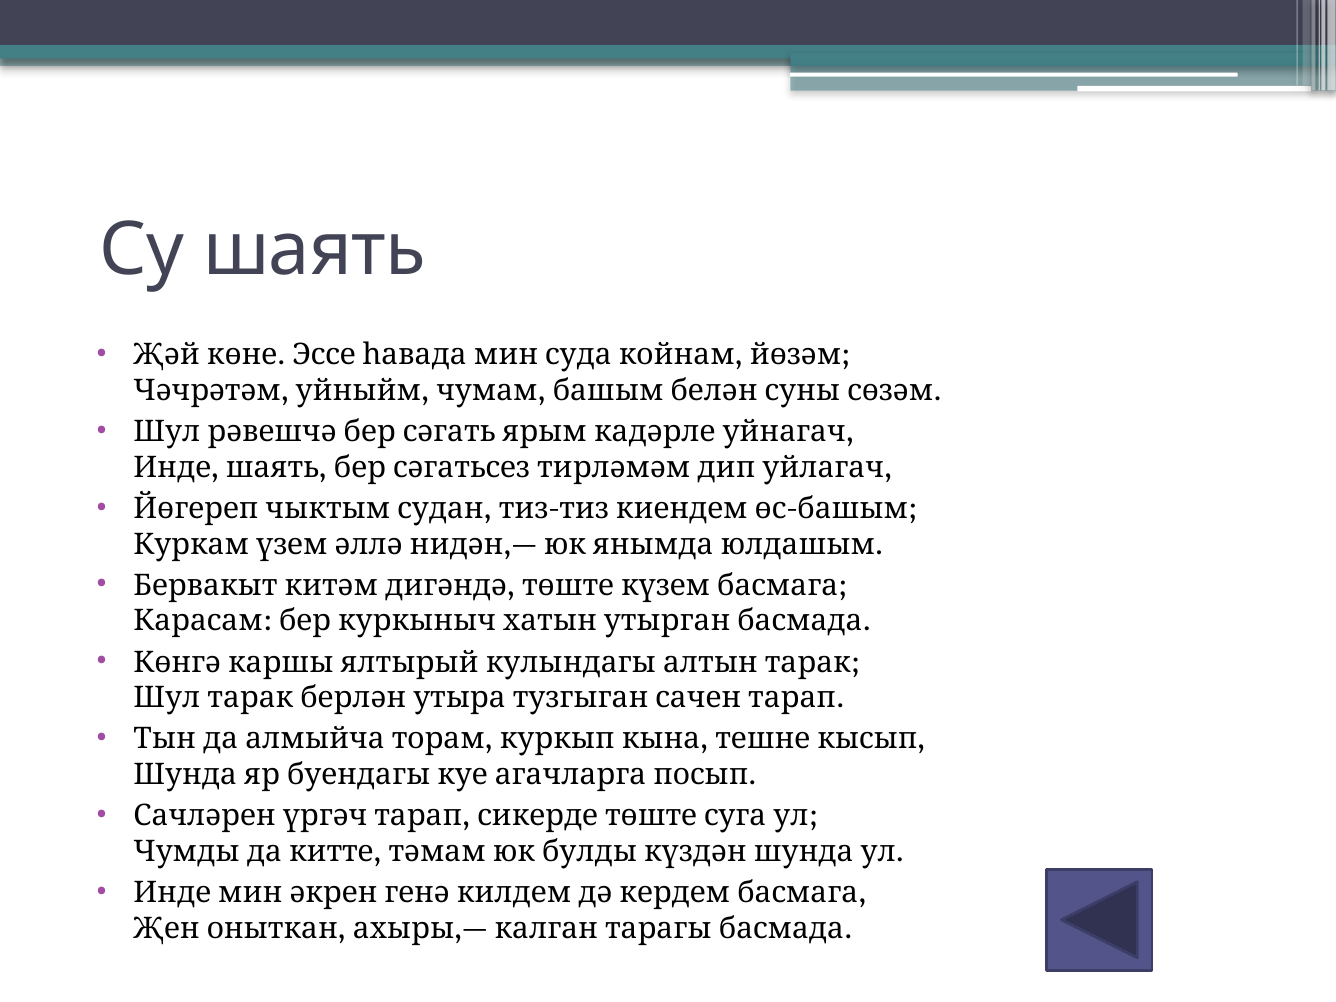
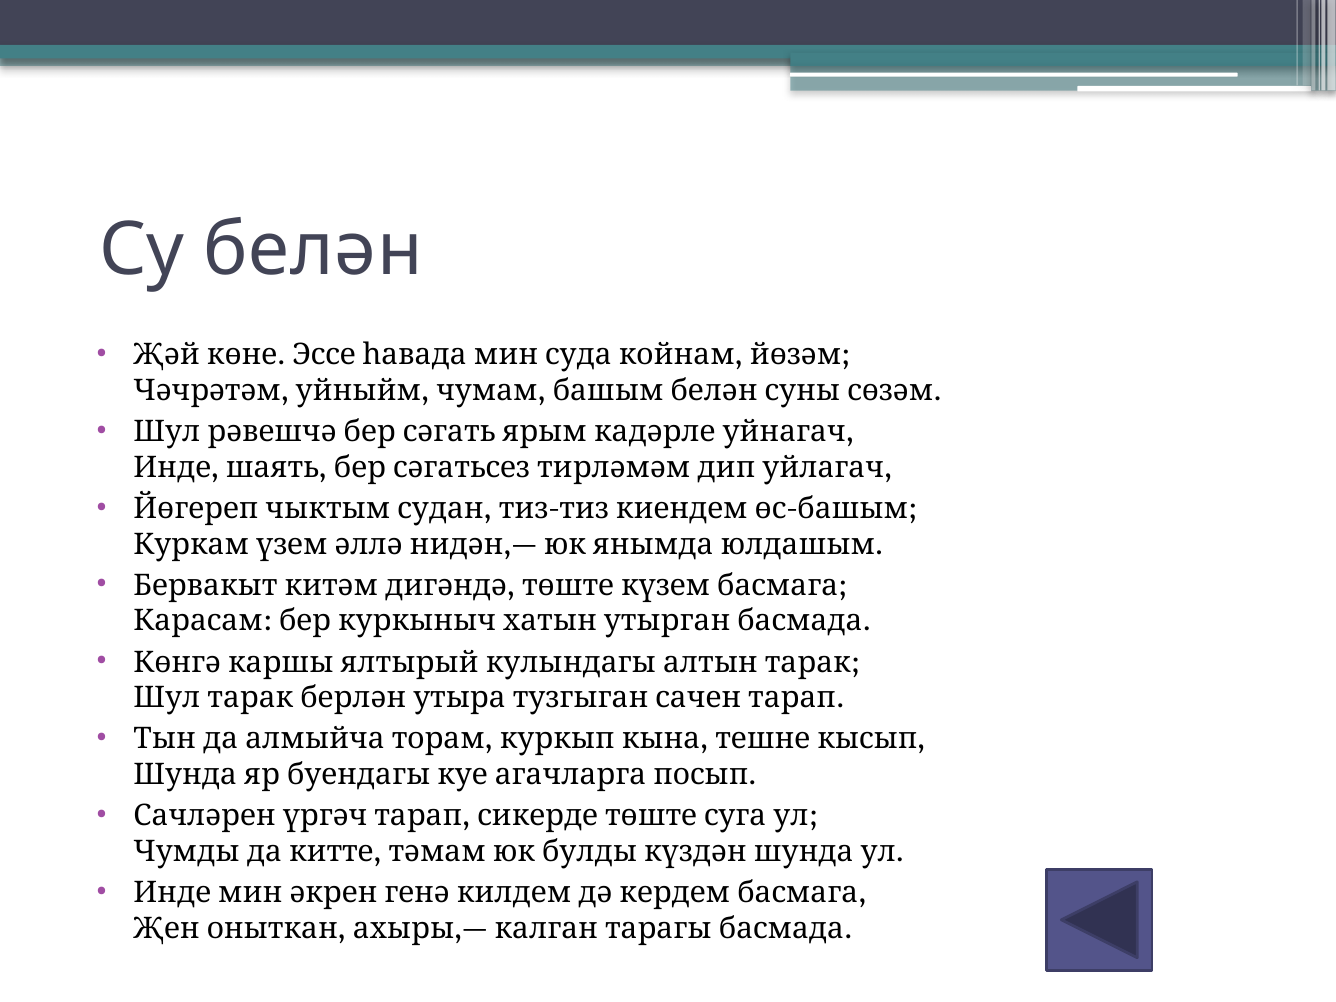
Су шаять: шаять -> белән (314, 250)
